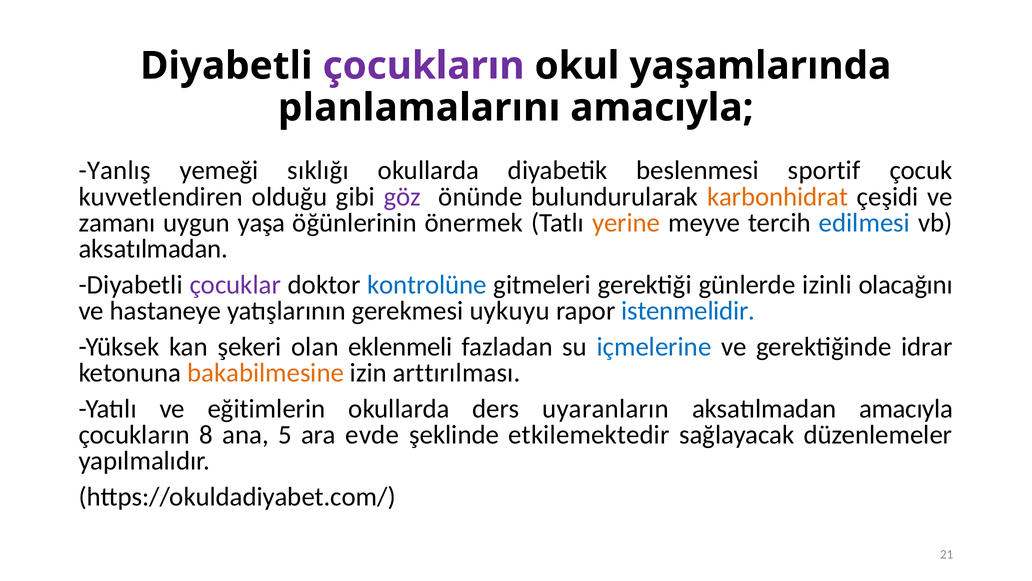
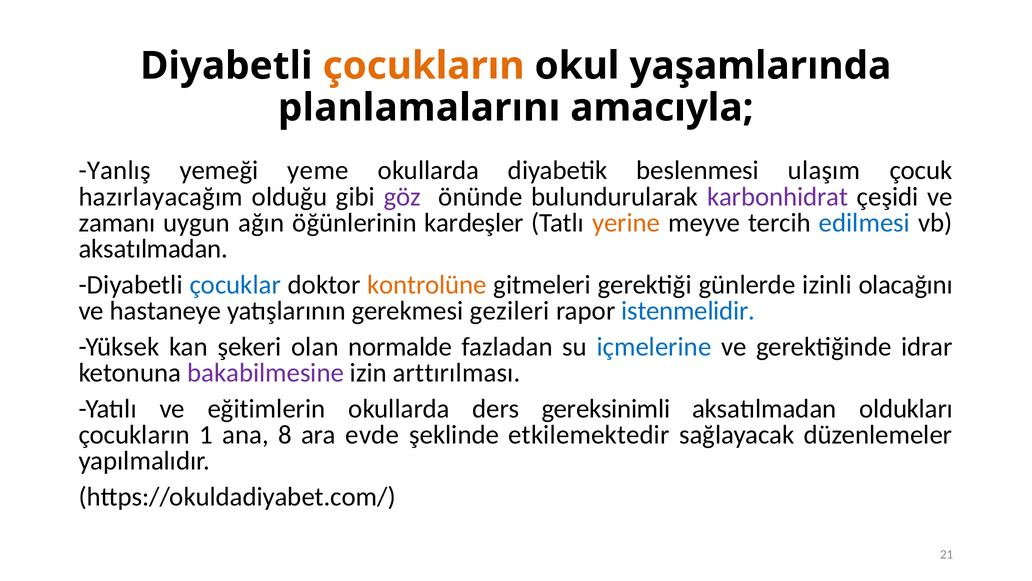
çocukların colour: purple -> orange (424, 66)
sıklığı: sıklığı -> yeme (318, 170)
sportif: sportif -> ulaşım (824, 170)
kuvvetlendiren: kuvvetlendiren -> hazırlayacağım (161, 197)
karbonhidrat colour: orange -> purple (778, 197)
yaşa: yaşa -> ağın (261, 223)
önermek: önermek -> kardeşler (474, 223)
çocuklar colour: purple -> blue (235, 285)
kontrolüne colour: blue -> orange (427, 285)
uykuyu: uykuyu -> gezileri (510, 311)
eklenmeli: eklenmeli -> normalde (400, 346)
bakabilmesine colour: orange -> purple (266, 373)
uyaranların: uyaranların -> gereksinimli (606, 408)
aksatılmadan amacıyla: amacıyla -> oldukları (906, 408)
8: 8 -> 1 (206, 434)
5: 5 -> 8 (285, 434)
